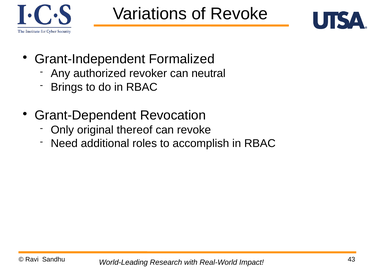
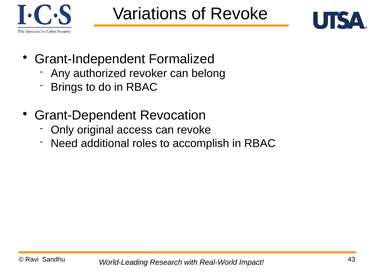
neutral: neutral -> belong (208, 74)
thereof: thereof -> access (135, 130)
